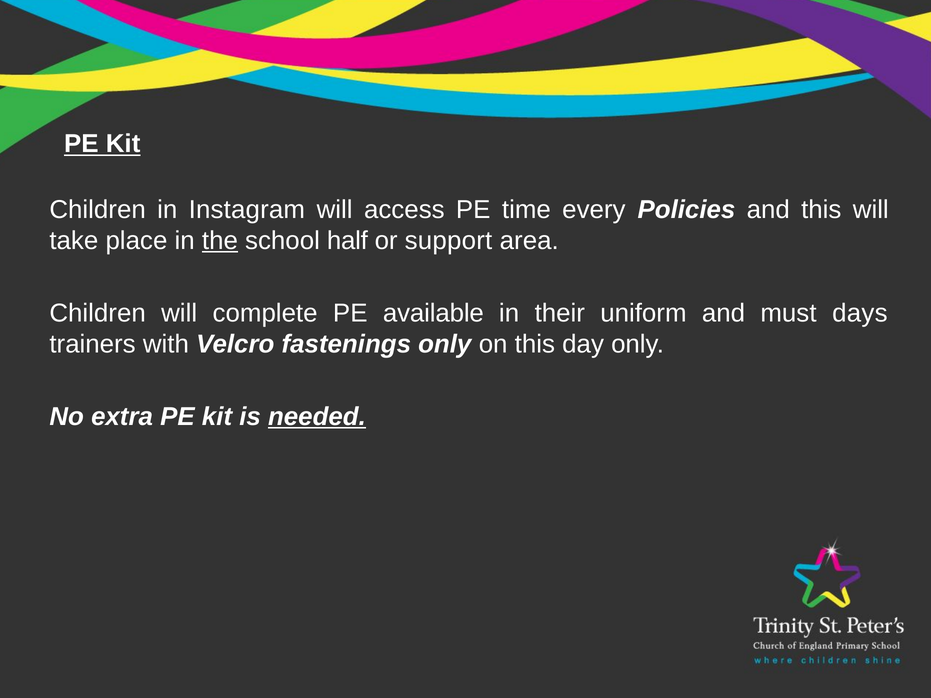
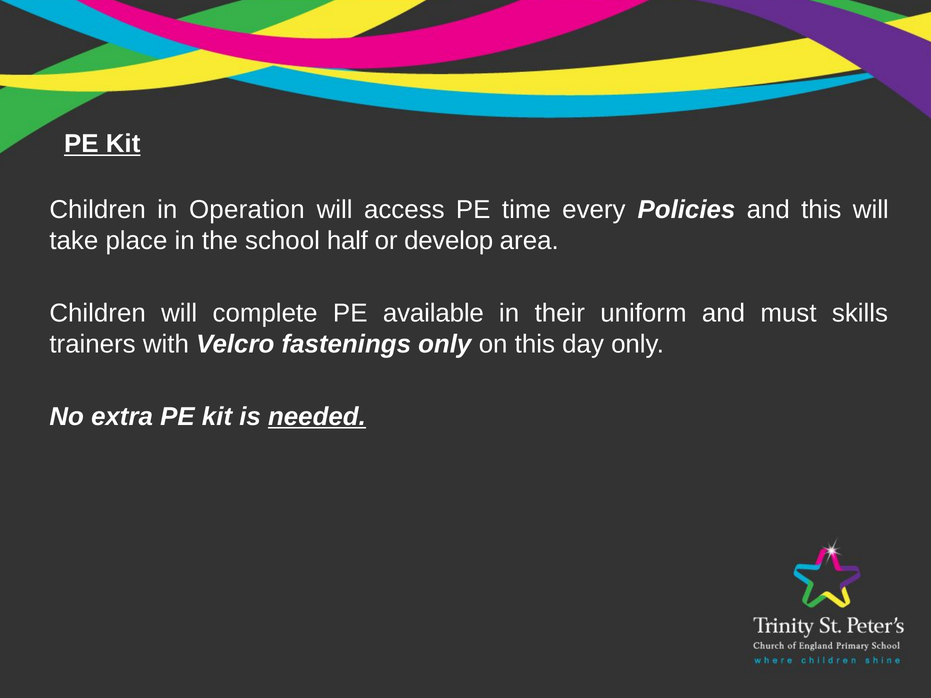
Instagram: Instagram -> Operation (247, 210)
the underline: present -> none (220, 241)
support: support -> develop (449, 241)
days: days -> skills (860, 313)
